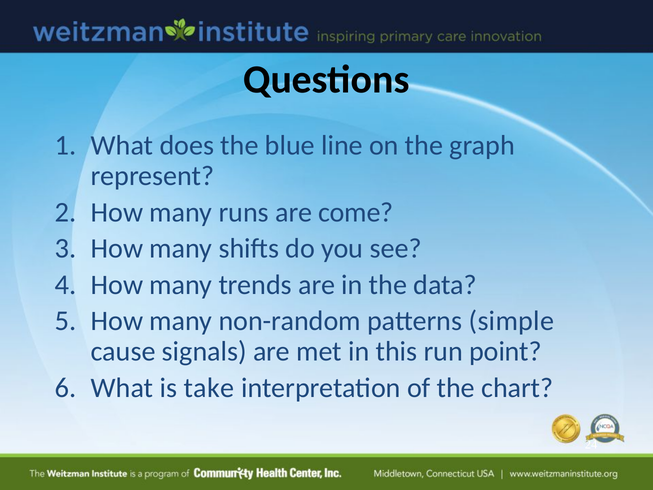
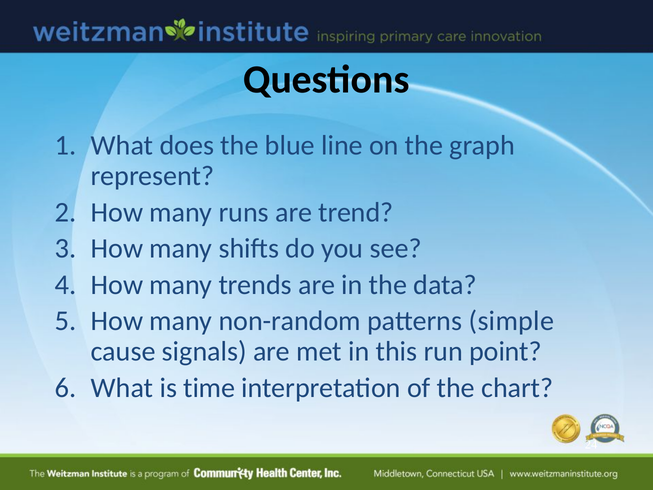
come: come -> trend (356, 212)
take: take -> time (209, 388)
